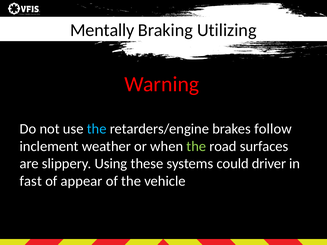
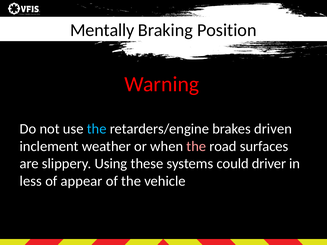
Utilizing: Utilizing -> Position (227, 30)
follow: follow -> driven (273, 129)
the colour: light green -> pink (196, 146)
fast: fast -> less (31, 181)
